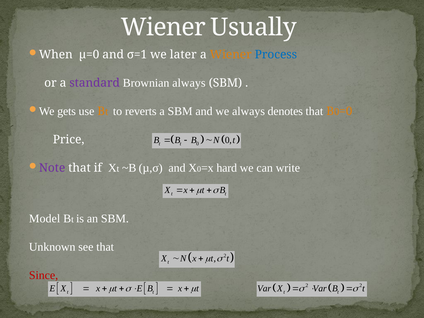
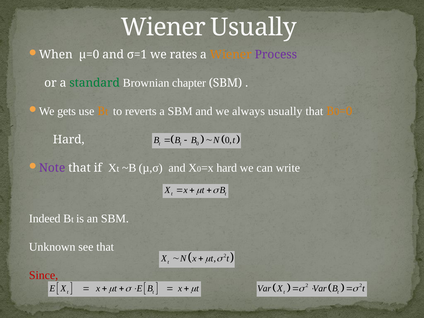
later: later -> rates (183, 55)
Process colour: blue -> purple (276, 55)
standard colour: purple -> green (95, 83)
Brownian always: always -> chapter (189, 83)
always denotes: denotes -> usually (285, 111)
Price: Price -> Hard (69, 140)
Model: Model -> Indeed (45, 219)
